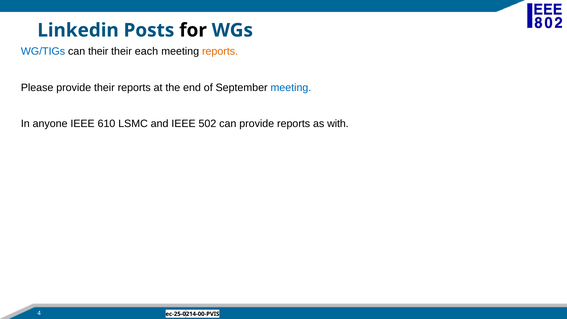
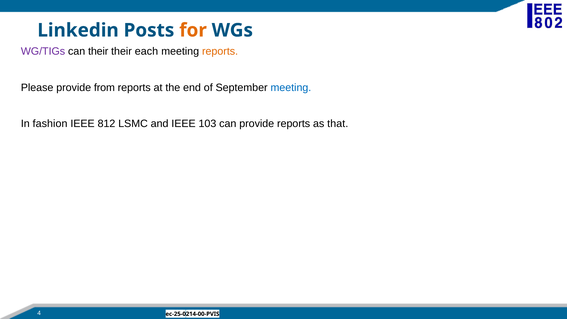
for colour: black -> orange (193, 30)
WG/TIGs colour: blue -> purple (43, 51)
provide their: their -> from (104, 88)
anyone: anyone -> fashion (50, 124)
610: 610 -> 812 (106, 124)
502: 502 -> 103 (207, 124)
with: with -> that (338, 124)
